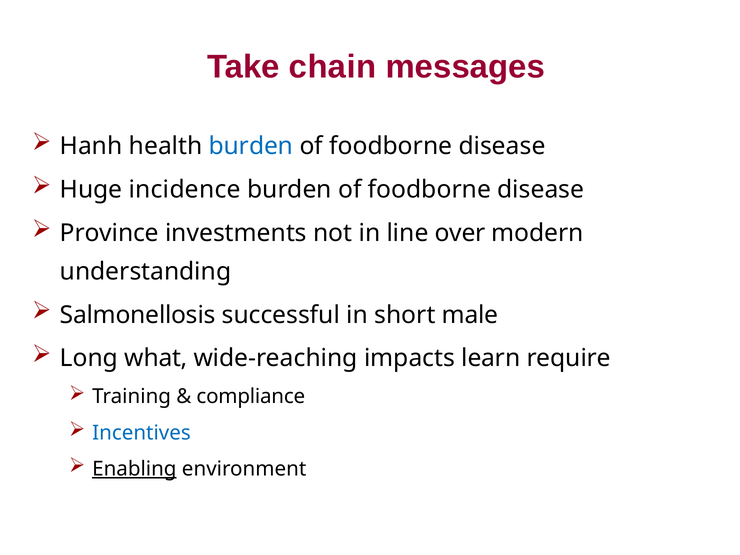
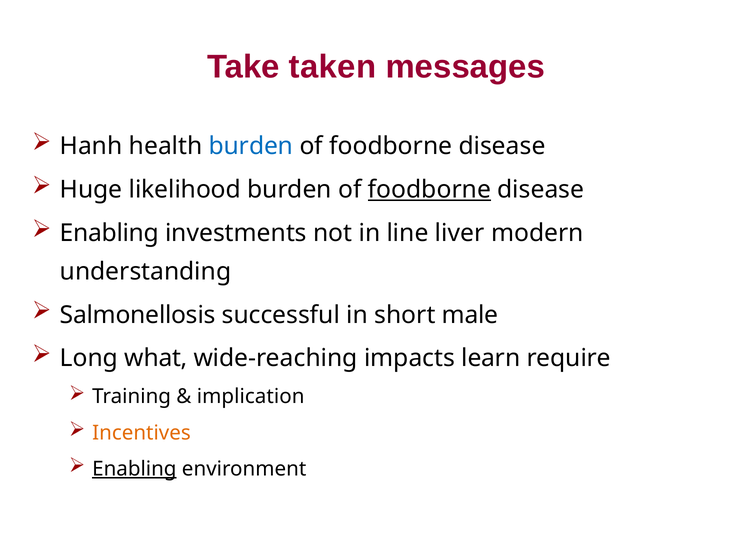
chain: chain -> taken (333, 67)
incidence: incidence -> likelihood (185, 190)
foodborne underline: none -> present (429, 190)
Province: Province -> Enabling (109, 233)
over: over -> liver (460, 233)
compliance: compliance -> implication (251, 397)
Incentives colour: blue -> orange (141, 433)
